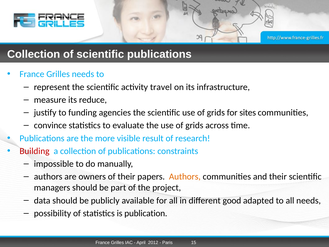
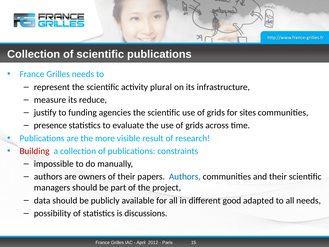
travel: travel -> plural (161, 87)
convince: convince -> presence (50, 125)
Authors colour: orange -> blue (185, 177)
publication: publication -> discussions (146, 213)
